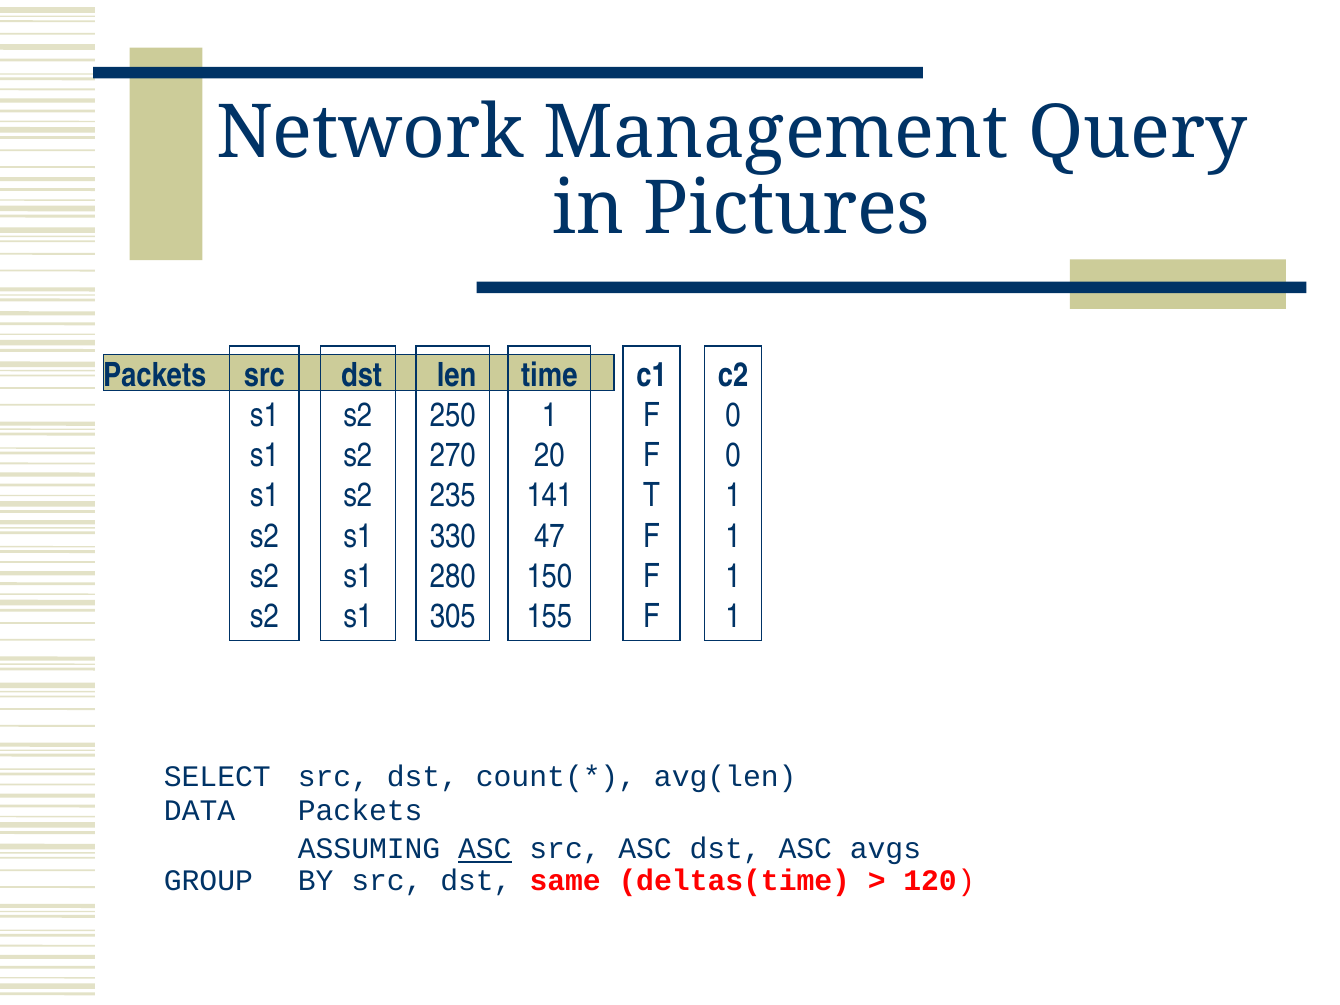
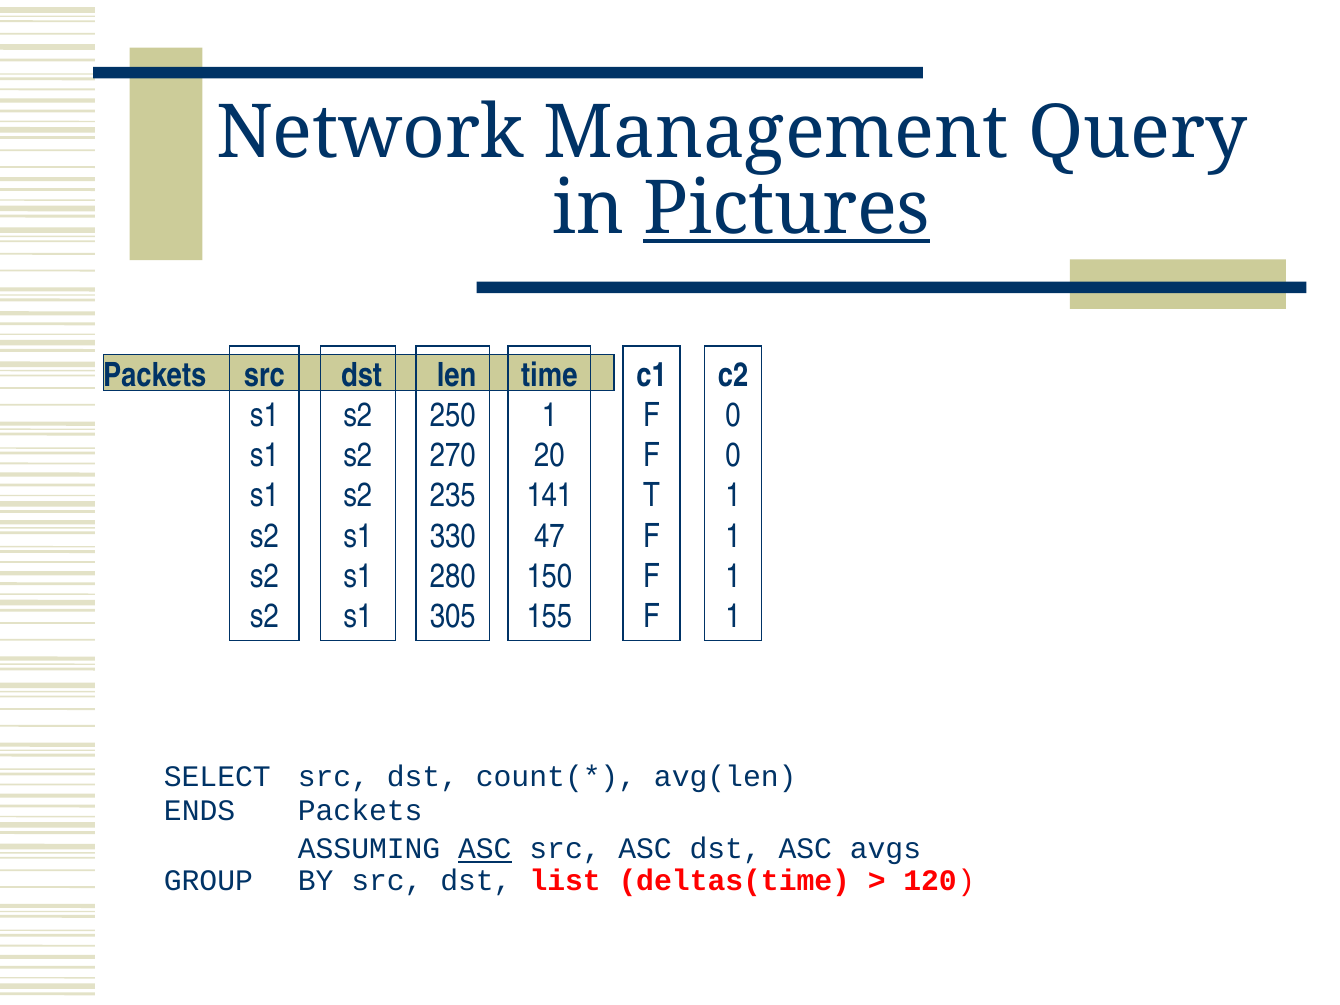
Pictures underline: none -> present (787, 209)
DATA: DATA -> ENDS (200, 811)
same: same -> list (565, 881)
